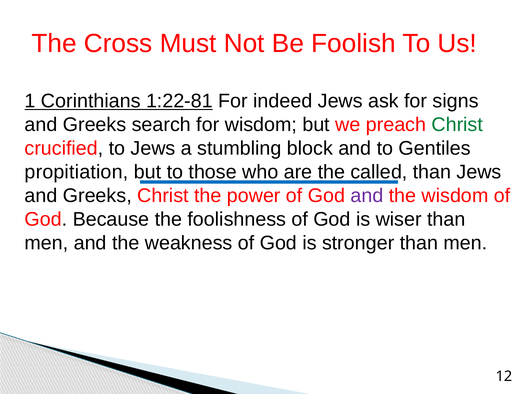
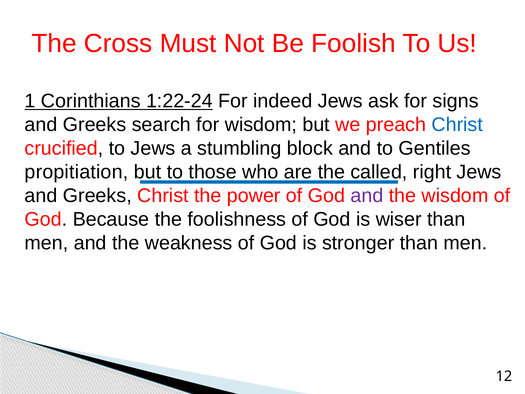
1:22-81: 1:22-81 -> 1:22-24 (179, 101)
Christ colour: green -> blue (457, 124)
than: than -> right (432, 172)
